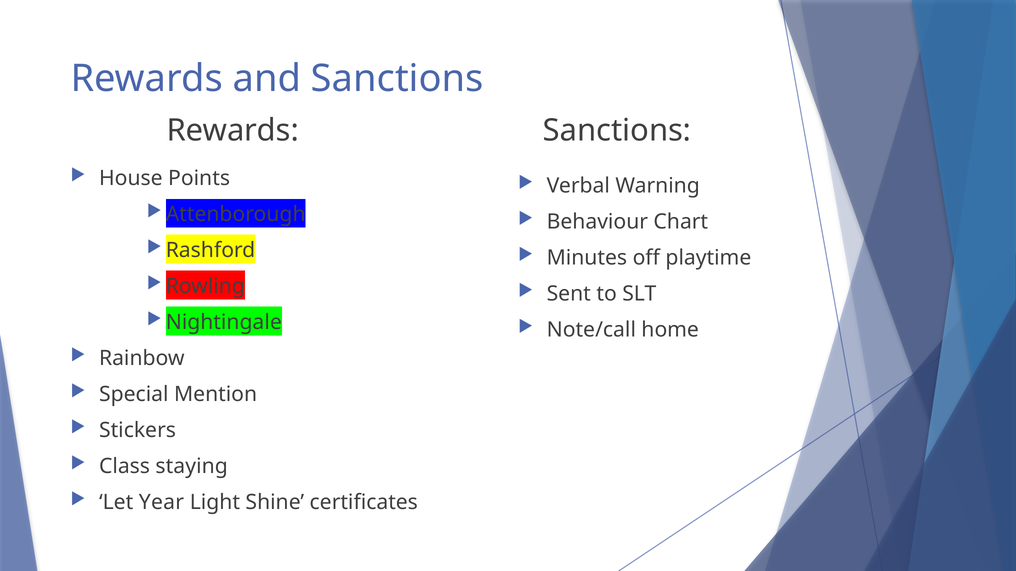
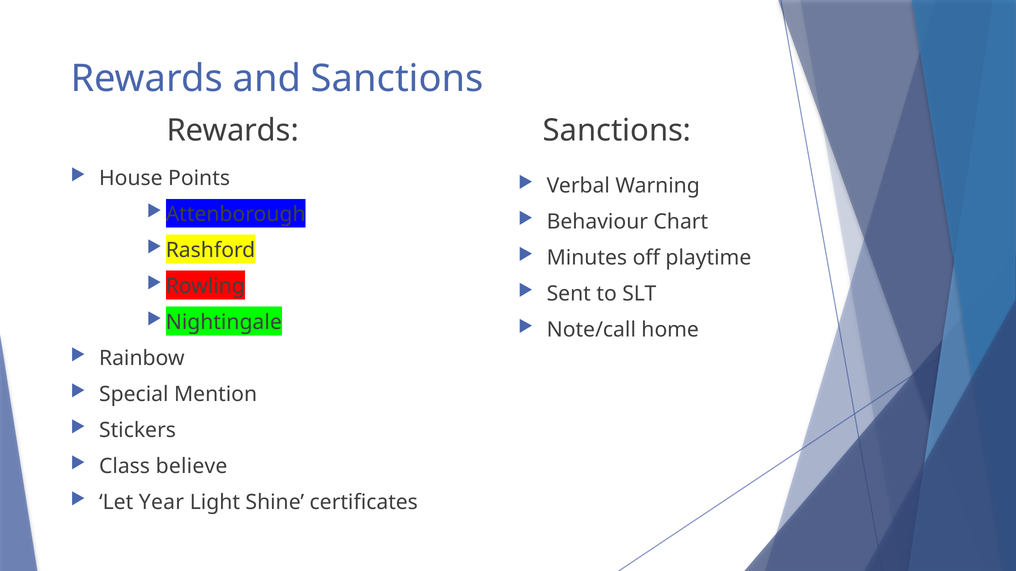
staying: staying -> believe (192, 467)
